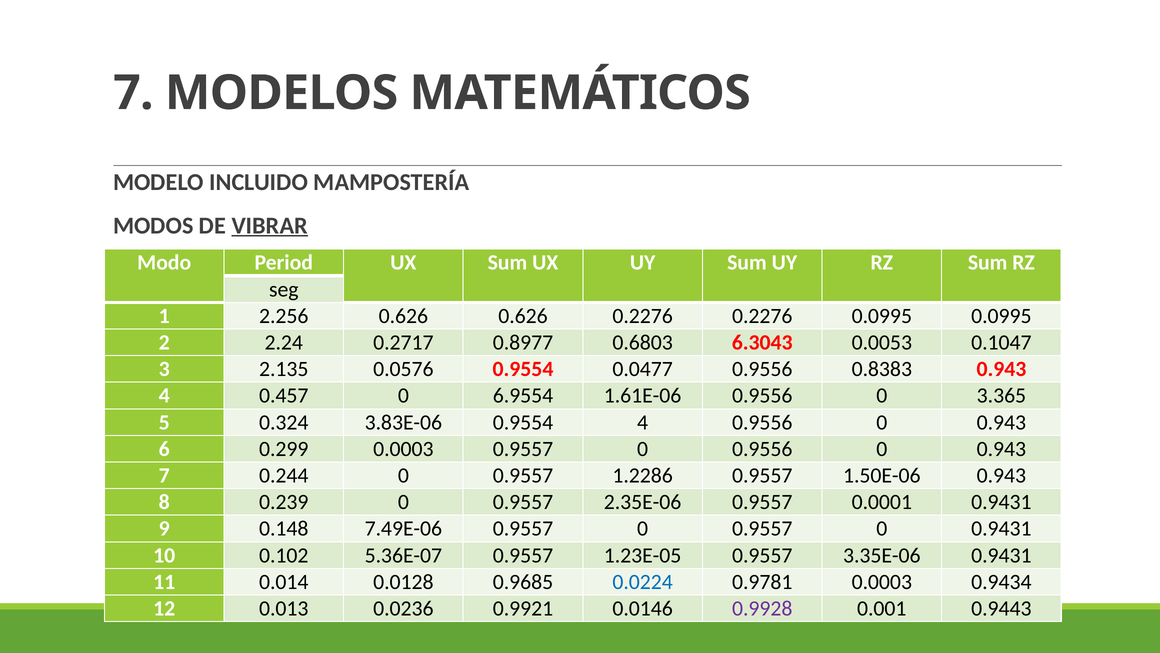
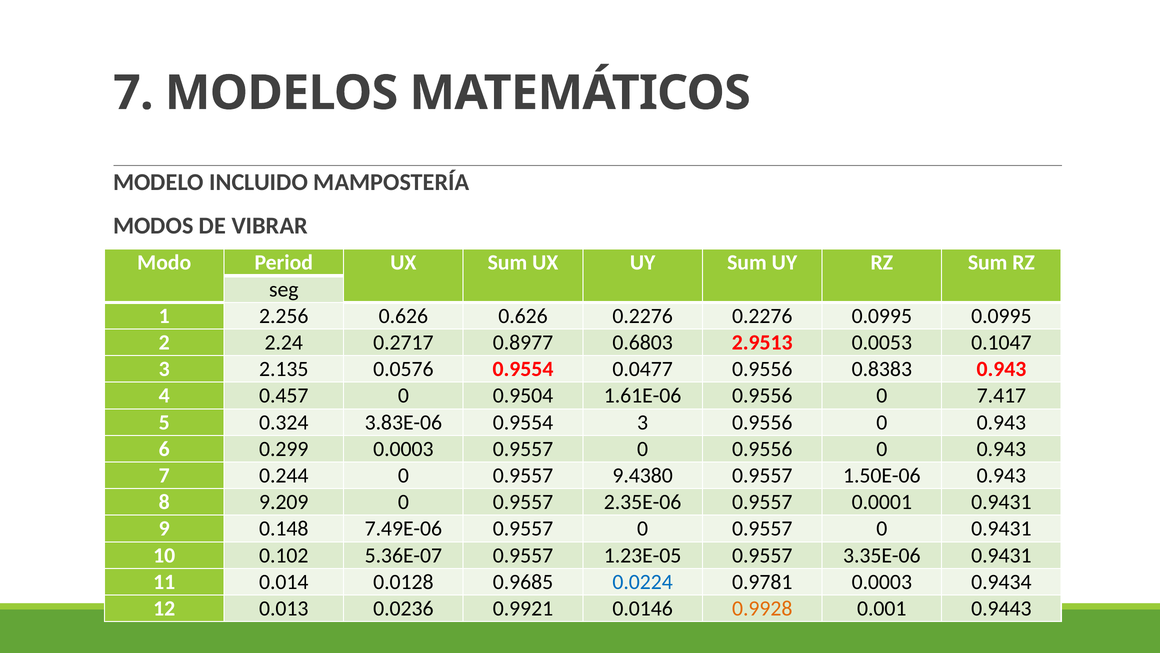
VIBRAR underline: present -> none (270, 225)
6.3043: 6.3043 -> 2.9513 (762, 342)
6.9554: 6.9554 -> 0.9504 (523, 395)
3.365: 3.365 -> 7.417 (1001, 395)
0.9554 4: 4 -> 3 (643, 422)
1.2286: 1.2286 -> 9.4380 (643, 475)
0.239: 0.239 -> 9.209 (284, 502)
0.9928 colour: purple -> orange (762, 608)
